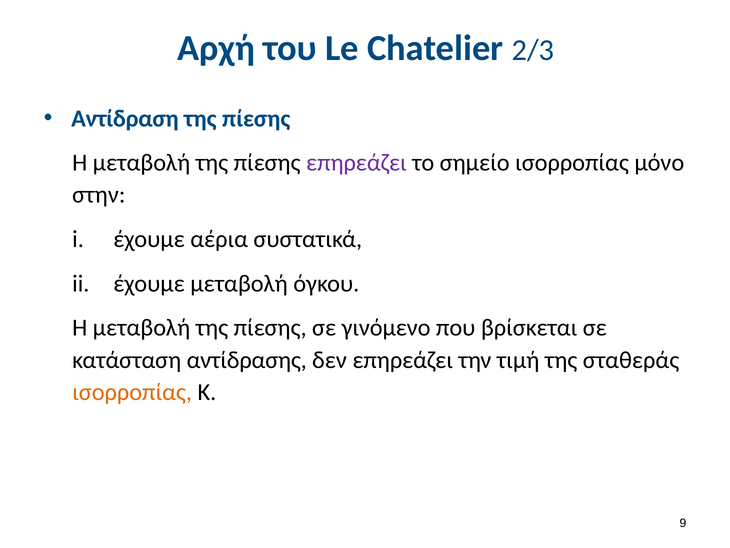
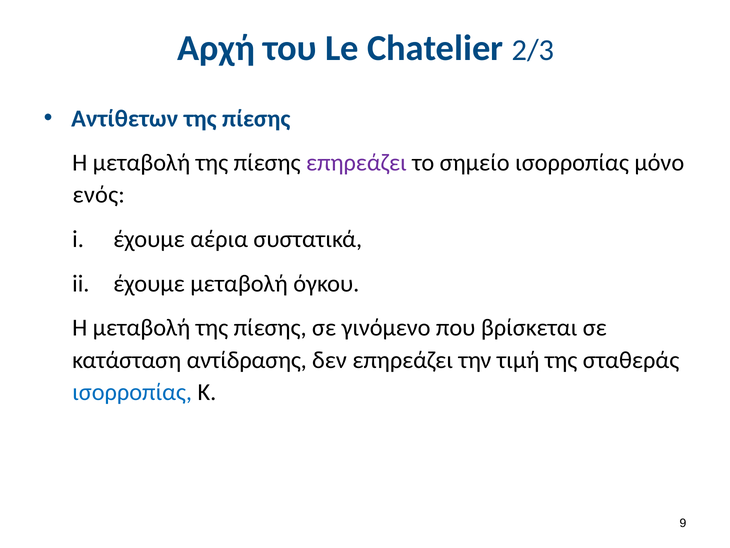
Αντίδραση: Αντίδραση -> Αντίθετων (125, 118)
στην: στην -> ενός (99, 195)
ισορροπίας colour: orange -> blue (132, 392)
